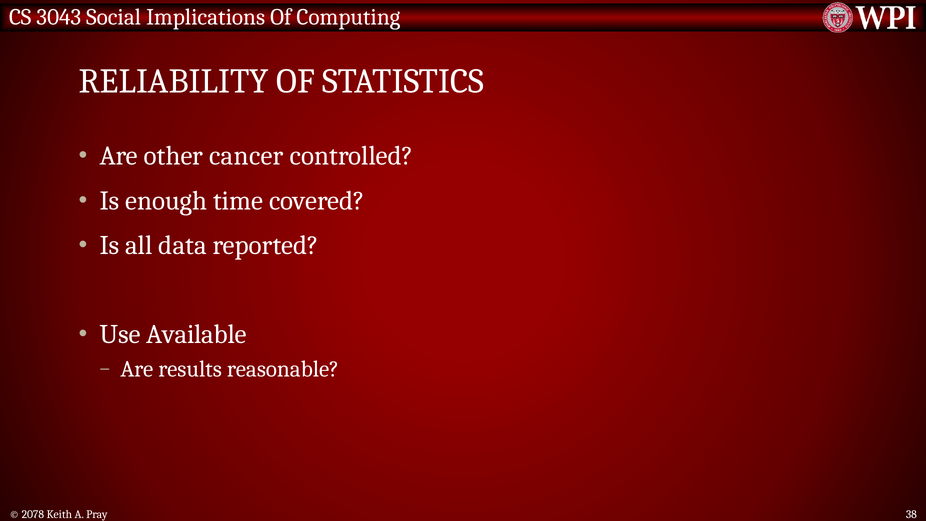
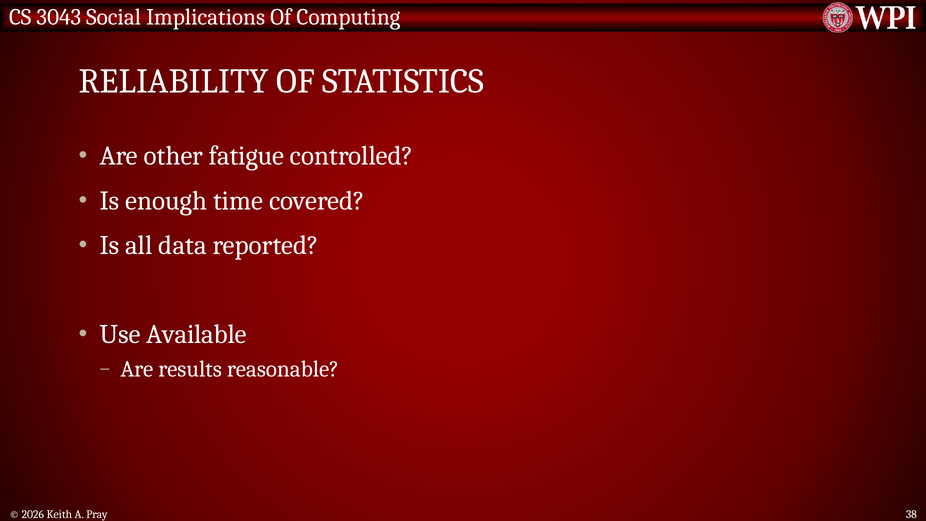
cancer: cancer -> fatigue (247, 156)
2078: 2078 -> 2026 (33, 514)
